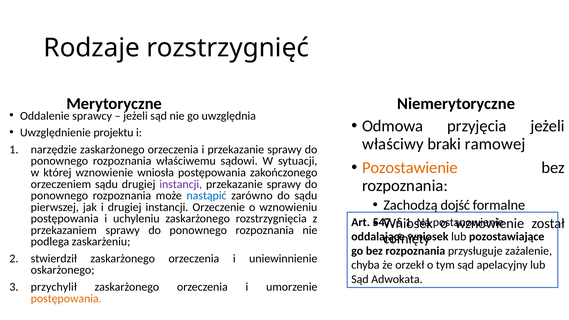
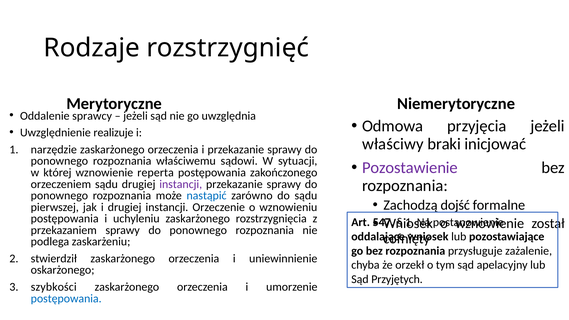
projektu: projektu -> realizuje (113, 133)
ramowej: ramowej -> inicjować (495, 144)
Pozostawienie colour: orange -> purple (410, 168)
wniosła: wniosła -> reperta (156, 173)
Adwokata: Adwokata -> Przyjętych (397, 279)
przychylił: przychylił -> szybkości (54, 287)
postępowania colour: orange -> blue (66, 299)
